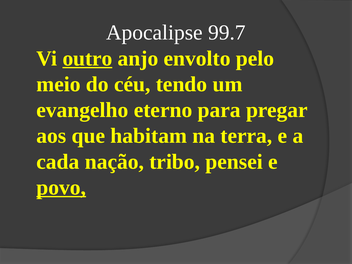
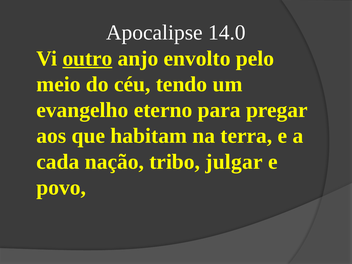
99.7: 99.7 -> 14.0 (227, 33)
pensei: pensei -> julgar (234, 162)
povo underline: present -> none (61, 187)
